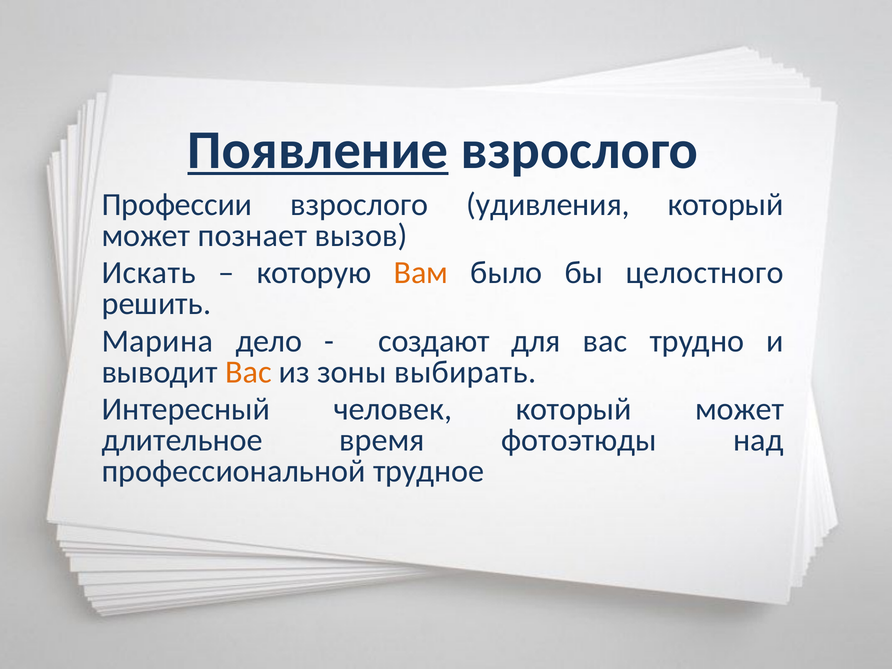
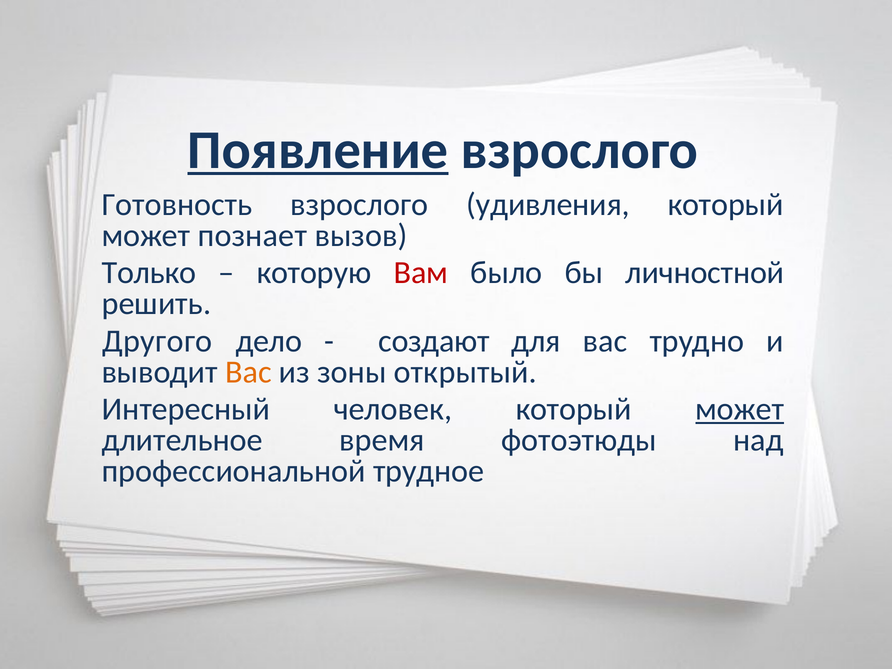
Профессии: Профессии -> Готовность (177, 205)
Искать: Искать -> Только (149, 273)
Вам colour: orange -> red (421, 273)
целостного: целостного -> личностной (705, 273)
Марина: Марина -> Другого (157, 341)
выбирать: выбирать -> открытый (465, 372)
может underline: none -> present (740, 409)
